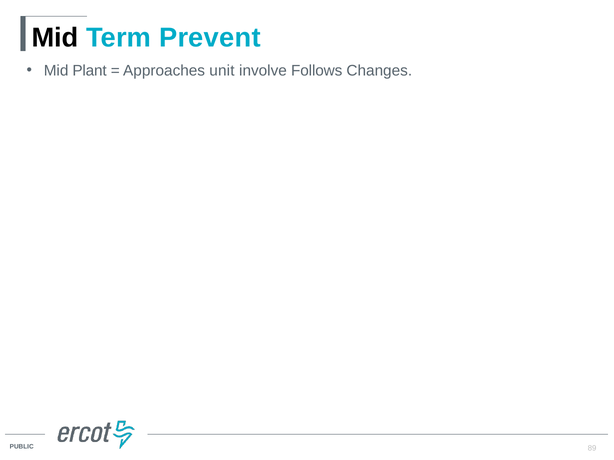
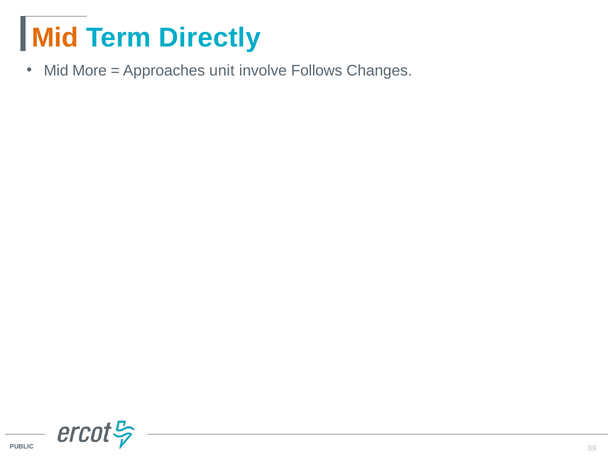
Mid colour: black -> orange (55, 38)
Prevent: Prevent -> Directly (210, 38)
Plant: Plant -> More (90, 71)
